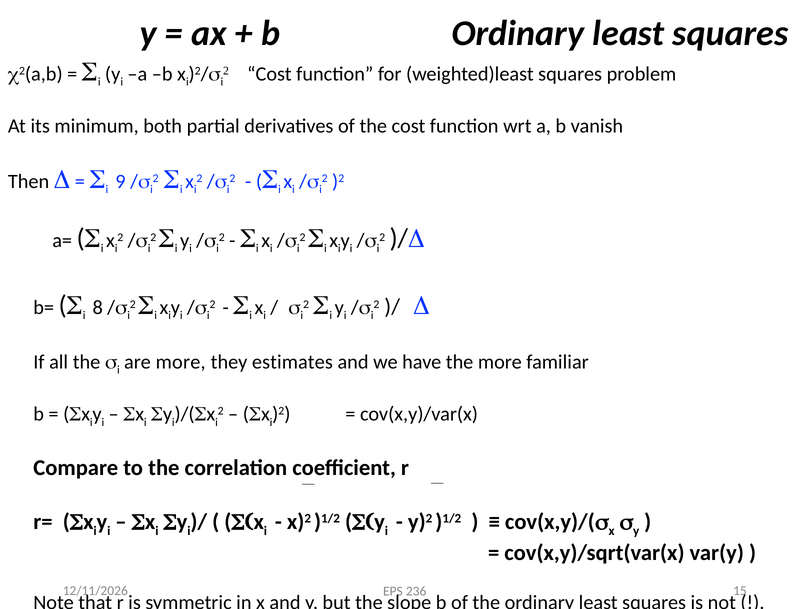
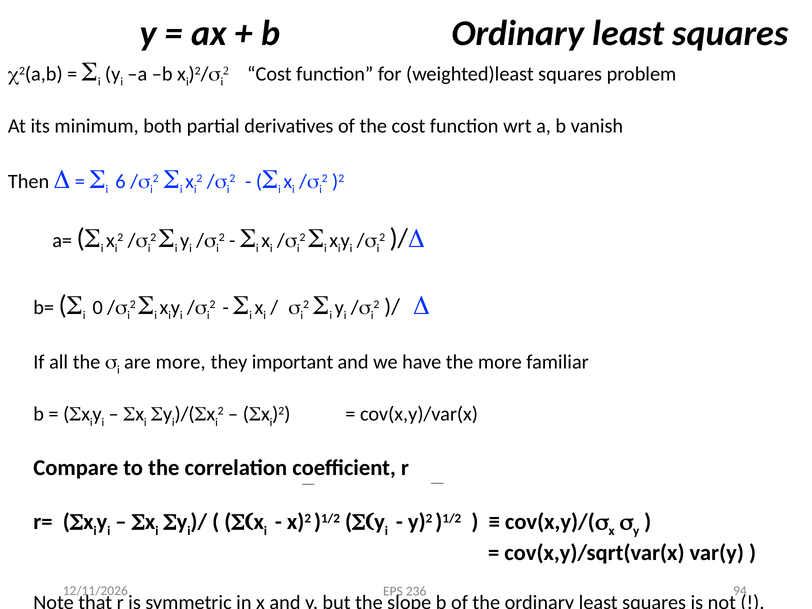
9: 9 -> 6 (120, 182)
8: 8 -> 0 (98, 307)
estimates: estimates -> important (293, 362)
15: 15 -> 94 (740, 591)
